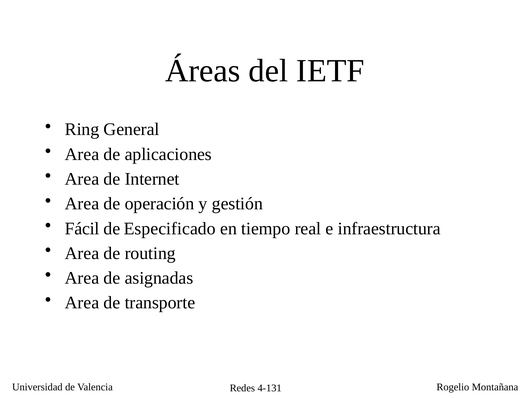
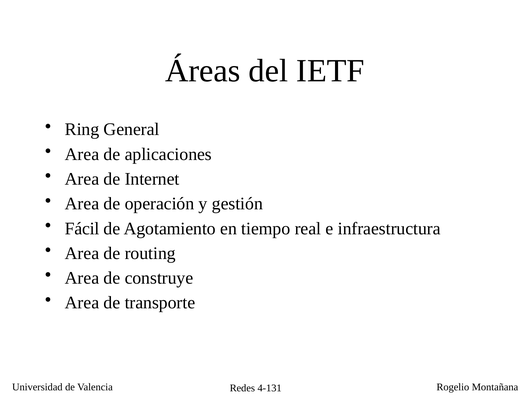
Especificado: Especificado -> Agotamiento (170, 228)
asignadas: asignadas -> construye (159, 278)
